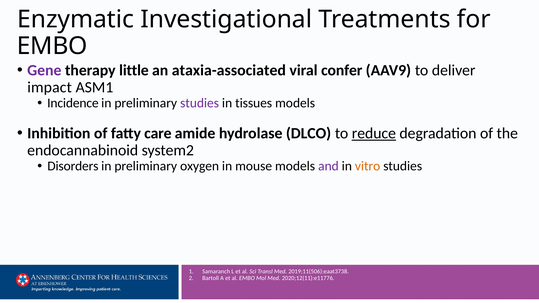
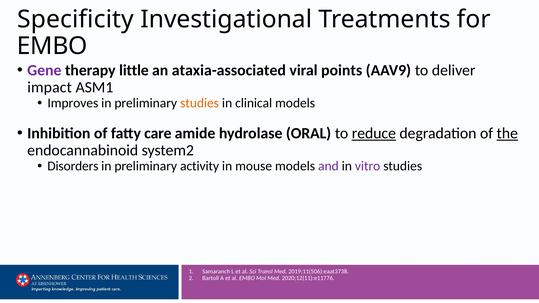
Enzymatic: Enzymatic -> Specificity (76, 19)
confer: confer -> points (342, 70)
Incidence: Incidence -> Improves (73, 103)
studies colour: purple -> orange (200, 103)
tissues: tissues -> clinical (254, 103)
DLCO: DLCO -> ORAL (309, 133)
the underline: none -> present (507, 133)
oxygen: oxygen -> activity (200, 166)
vitro colour: orange -> purple (368, 166)
